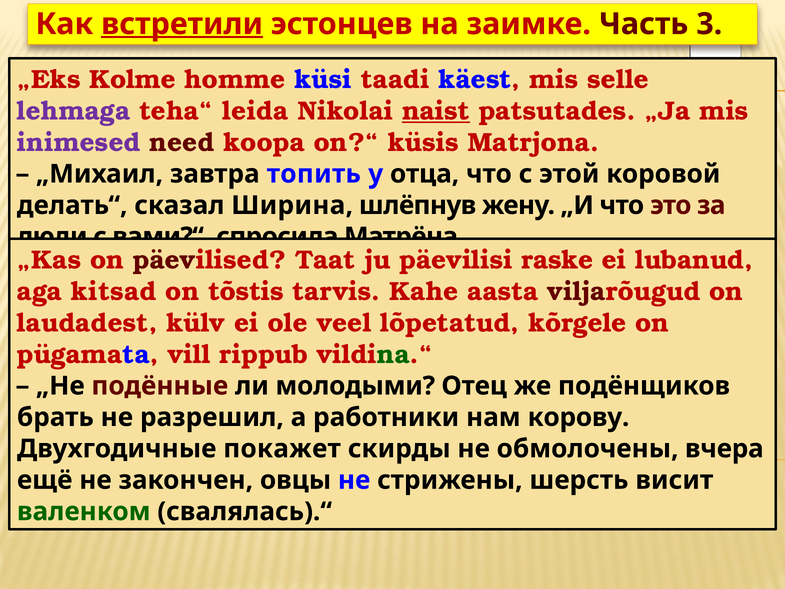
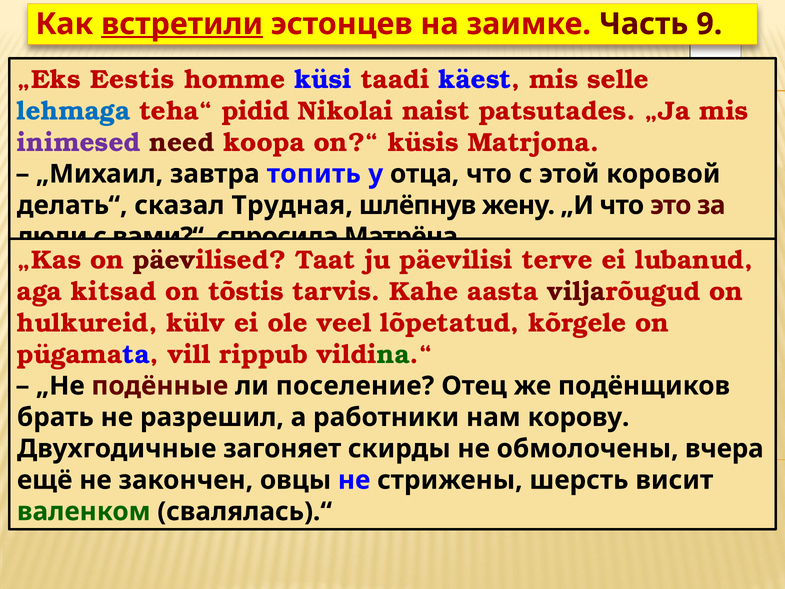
3: 3 -> 9 (709, 24)
Kolme: Kolme -> Eestis (132, 80)
lehmaga colour: purple -> blue (74, 111)
leida: leida -> pidid (256, 111)
naist underline: present -> none (436, 111)
Ширина: Ширина -> Трудная (292, 205)
raske: raske -> terve (557, 260)
laudadest: laudadest -> hulkureid (87, 323)
молодыми: молодыми -> поселение (355, 386)
покажет: покажет -> загоняет (282, 449)
